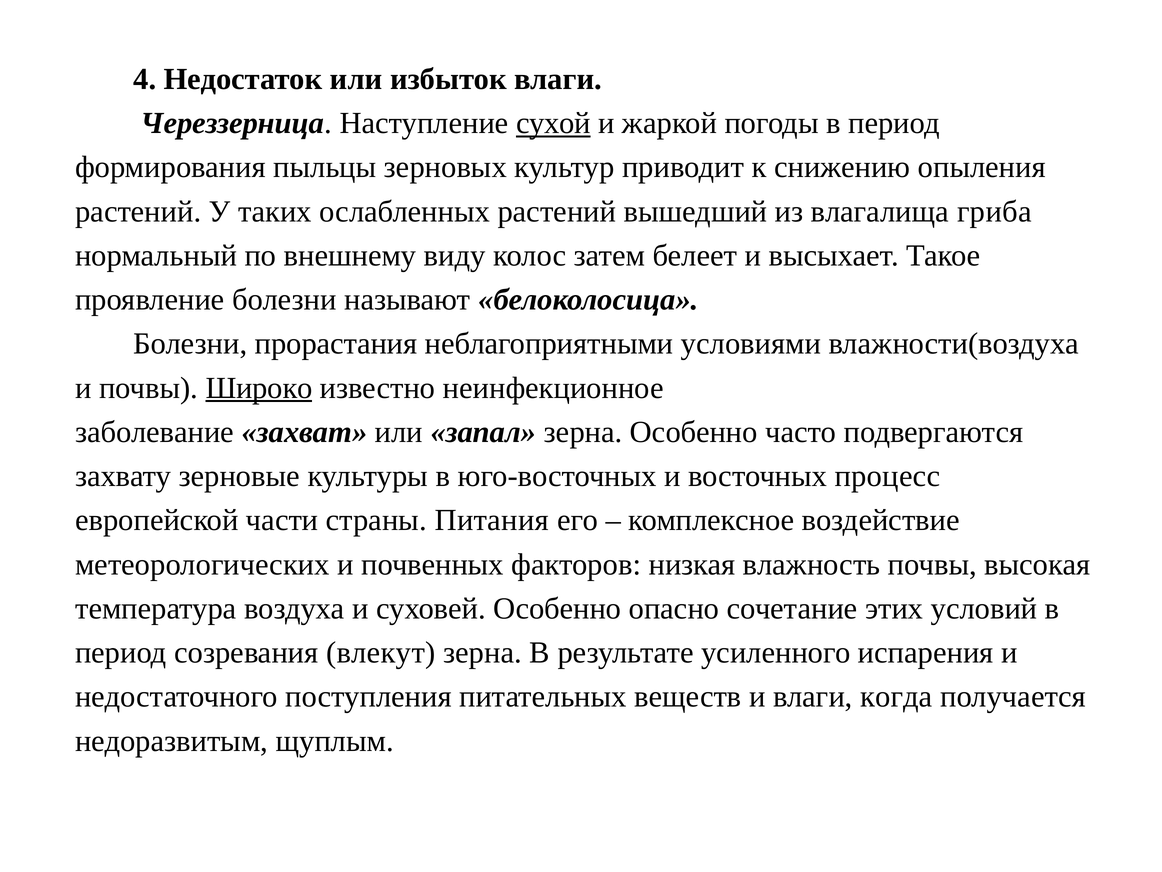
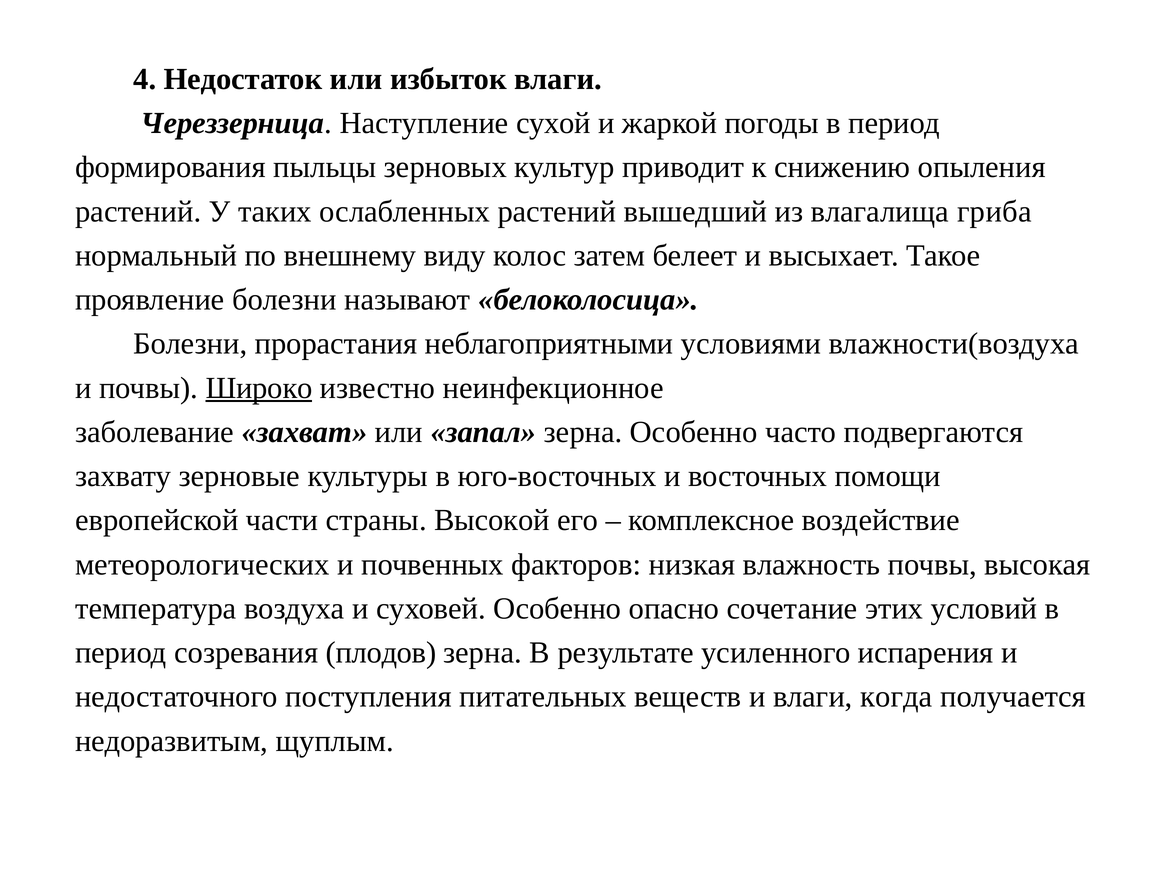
сухой underline: present -> none (553, 123)
процесс: процесс -> помощи (888, 476)
Питания: Питания -> Высокой (492, 520)
влекут: влекут -> плодов (381, 652)
